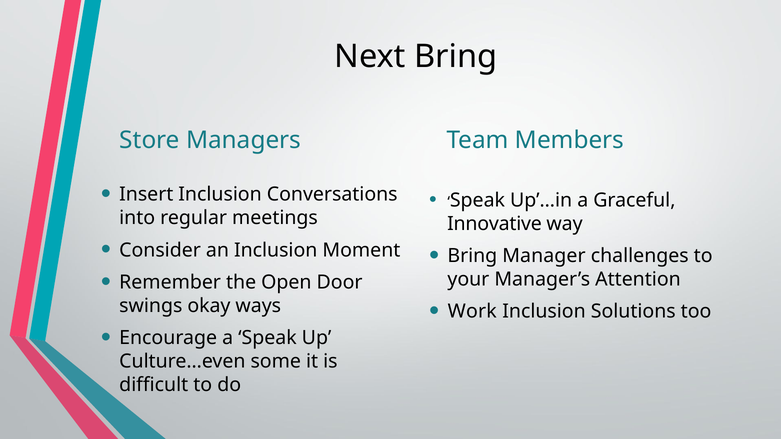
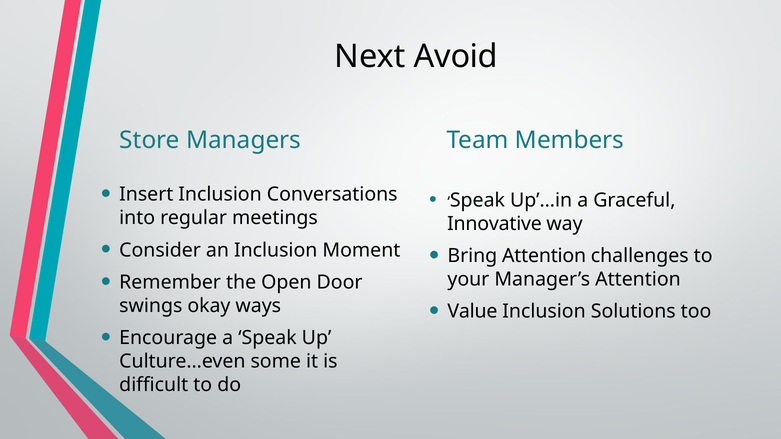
Next Bring: Bring -> Avoid (456, 57)
Bring Manager: Manager -> Attention (544, 256)
Work: Work -> Value (472, 312)
